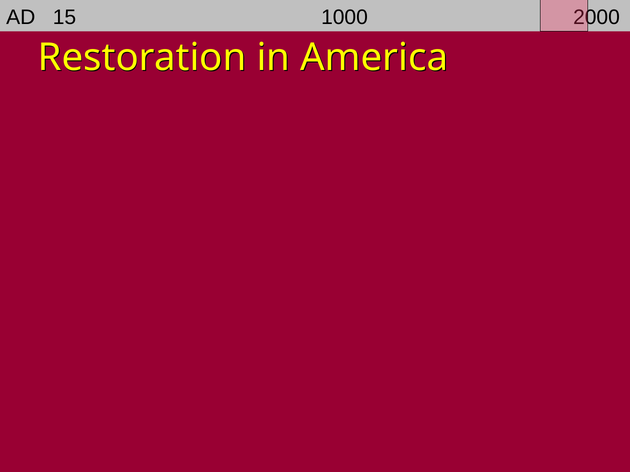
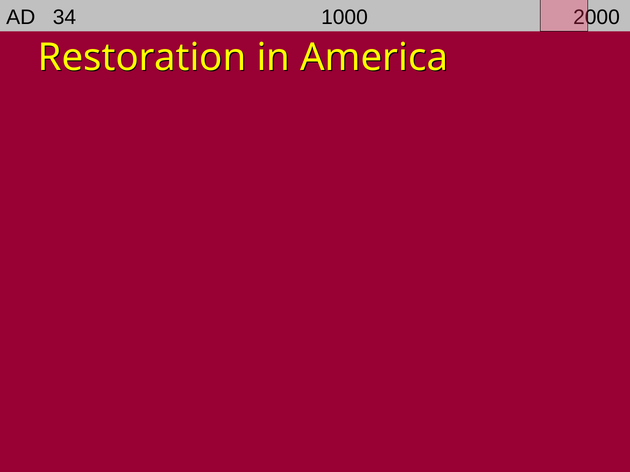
15: 15 -> 34 (64, 17)
